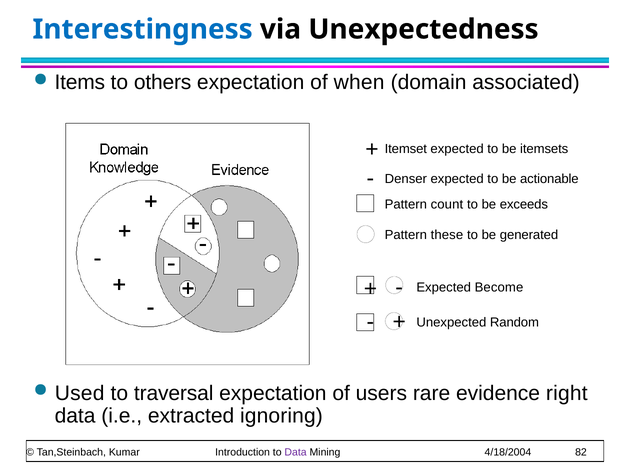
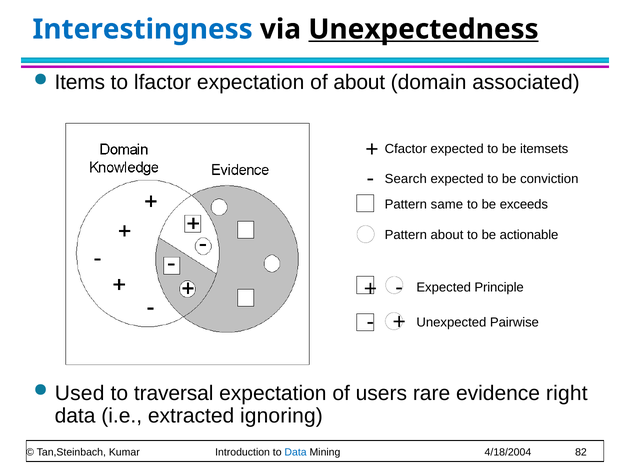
Unexpectedness underline: none -> present (423, 29)
others: others -> lfactor (163, 83)
of when: when -> about (359, 83)
Itemset: Itemset -> Cfactor (406, 149)
Denser: Denser -> Search (406, 179)
actionable: actionable -> conviction (549, 179)
count: count -> same (447, 204)
Pattern these: these -> about (447, 235)
generated: generated -> actionable (529, 235)
Become: Become -> Principle (499, 288)
Random: Random -> Pairwise (514, 323)
Data colour: purple -> blue (296, 453)
